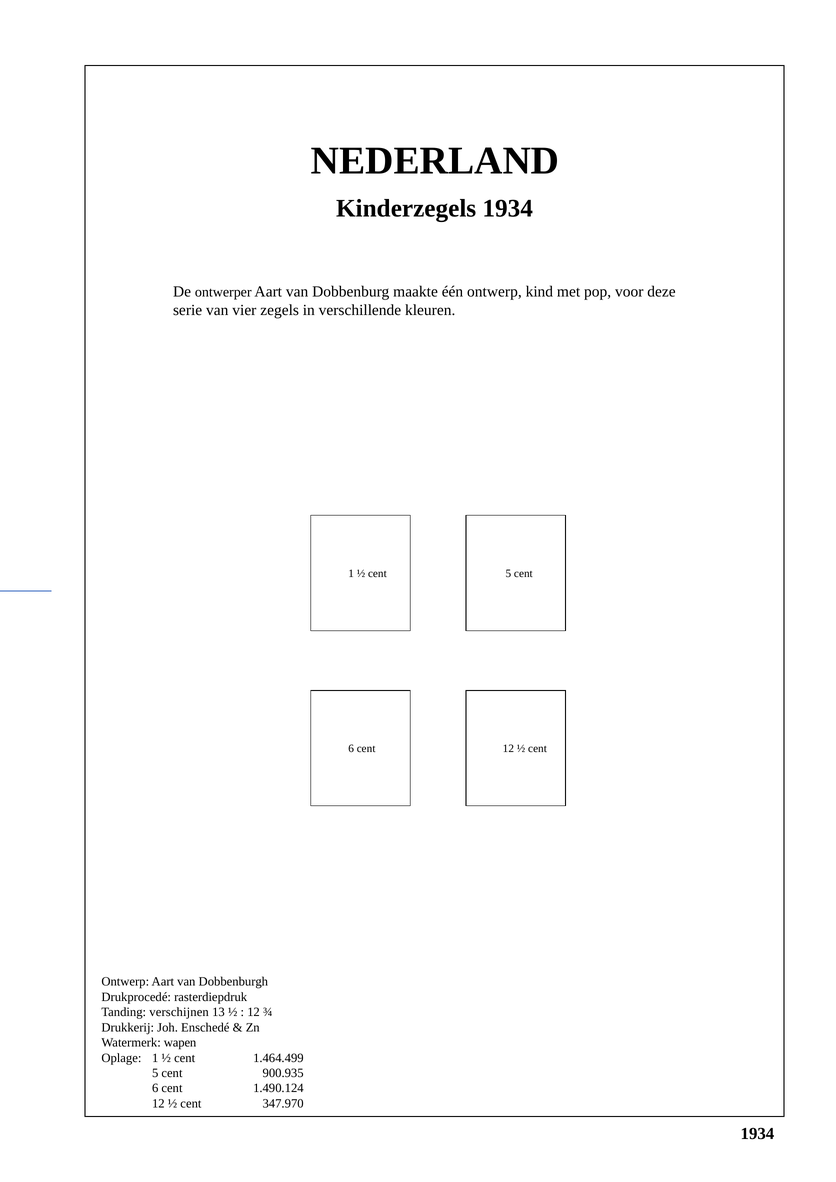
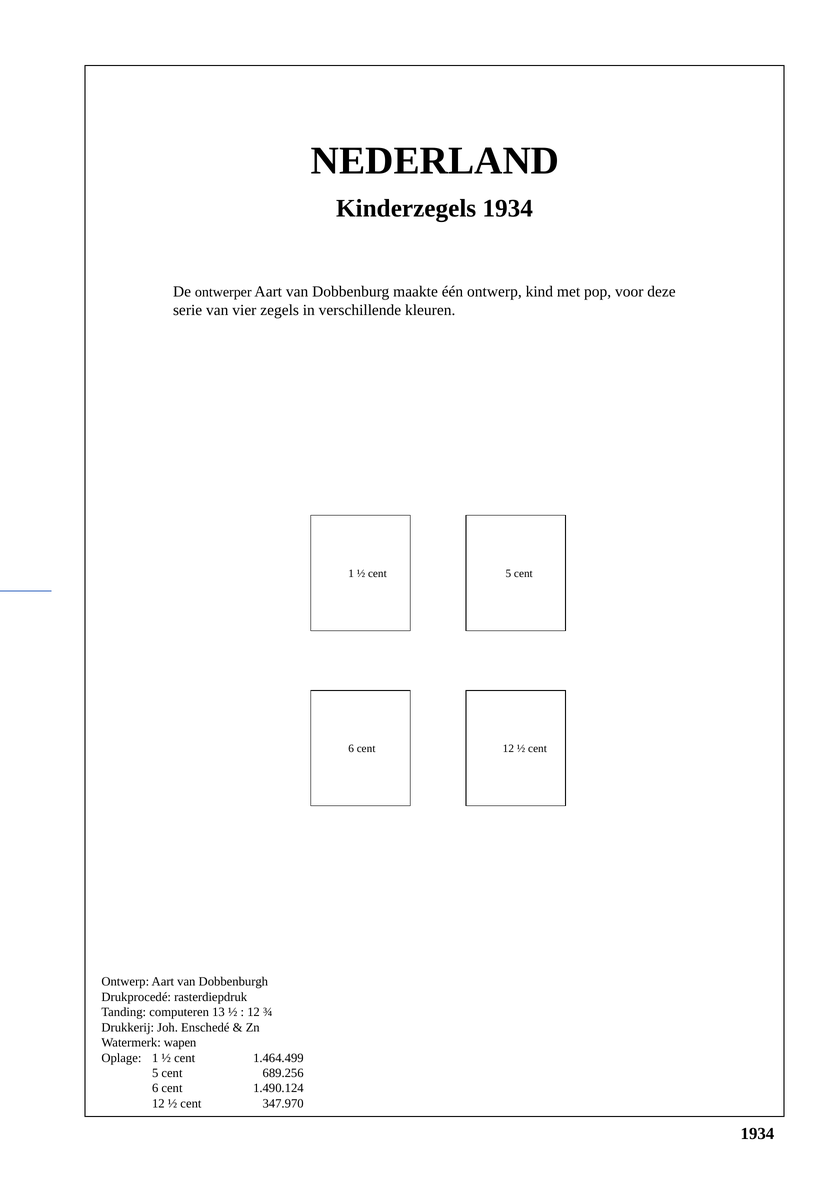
verschijnen: verschijnen -> computeren (179, 1013)
900.935: 900.935 -> 689.256 (283, 1073)
